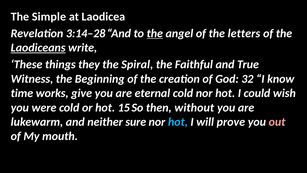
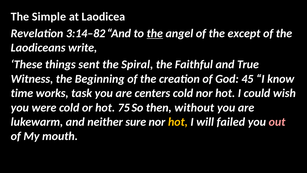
3:14–28: 3:14–28 -> 3:14–82 (86, 33)
letters: letters -> except (244, 33)
Laodiceans underline: present -> none (38, 48)
they: they -> sent (89, 64)
32: 32 -> 45 (247, 79)
give: give -> task (82, 93)
eternal: eternal -> centers (152, 93)
15: 15 -> 75 (124, 107)
hot colour: light blue -> yellow (178, 122)
prove: prove -> failed (231, 122)
